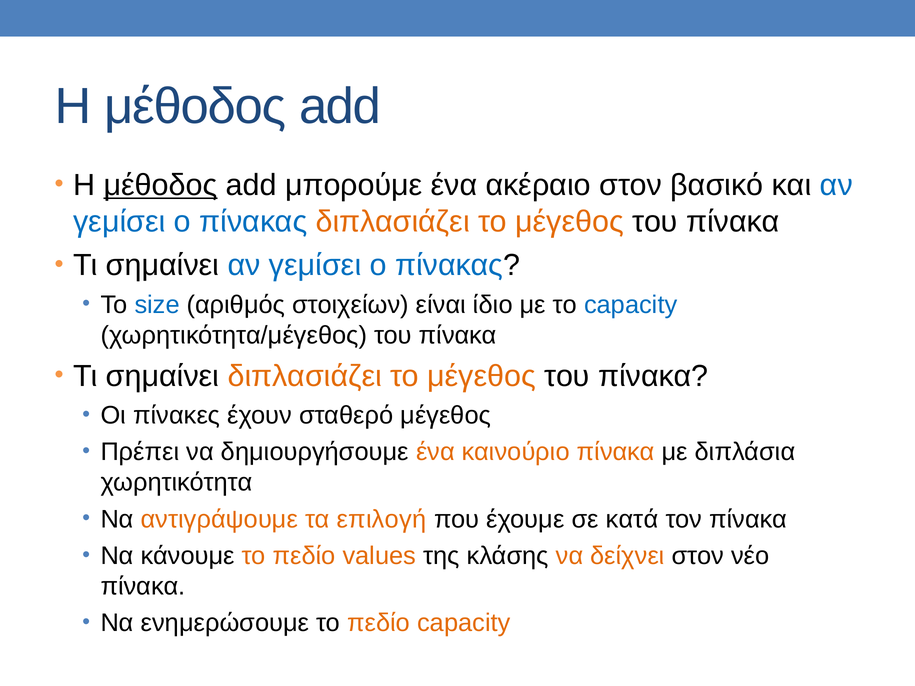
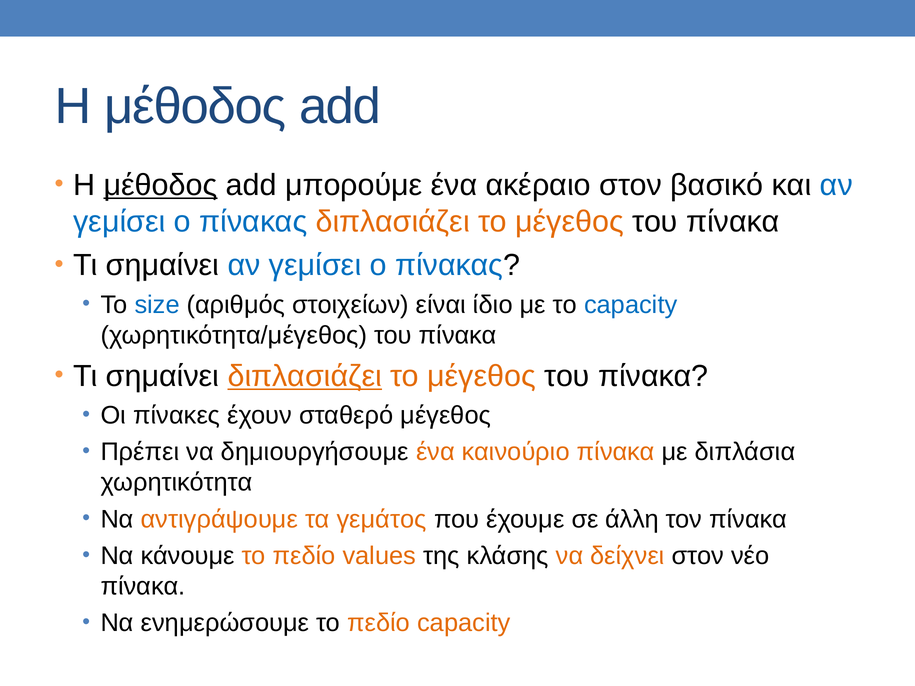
διπλασιάζει underline: none -> present (305, 376)
επιλογή: επιλογή -> γεμάτος (382, 519)
κατά: κατά -> άλλη (632, 519)
